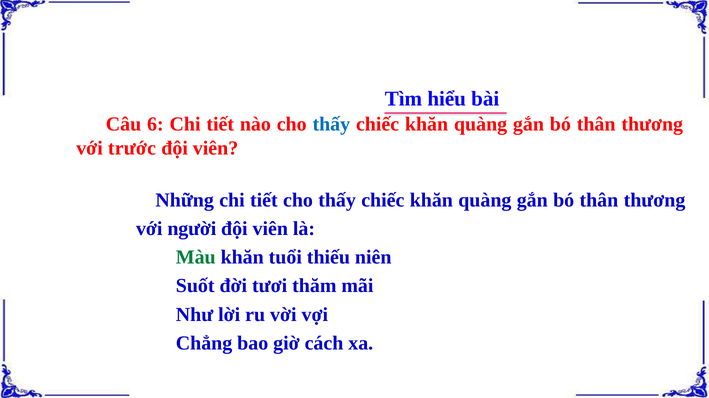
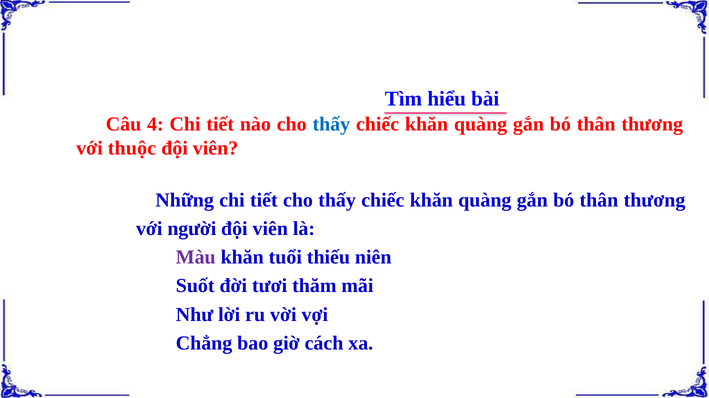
6: 6 -> 4 (155, 124)
trước: trước -> thuộc (132, 148)
Màu colour: green -> purple (196, 257)
